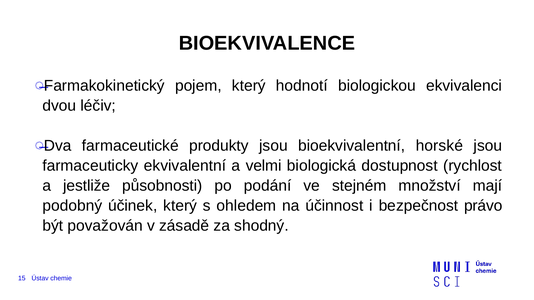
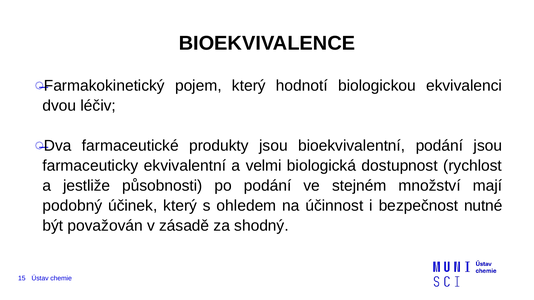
bioekvivalentní horské: horské -> podání (439, 146)
právo: právo -> nutné (483, 206)
